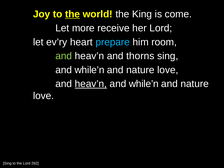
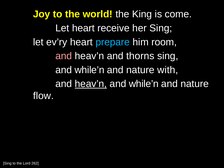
the underline: present -> none (73, 14)
Let more: more -> heart (83, 28)
her Lord: Lord -> Sing (161, 28)
and colour: light green -> pink (64, 56)
love: love -> with (168, 70)
love: love -> flow (43, 96)
